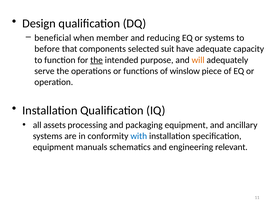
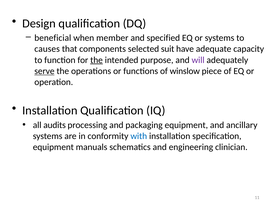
reducing: reducing -> specified (163, 38)
before: before -> causes (47, 49)
will colour: orange -> purple (198, 60)
serve underline: none -> present (44, 71)
assets: assets -> audits (55, 125)
relevant: relevant -> clinician (231, 147)
